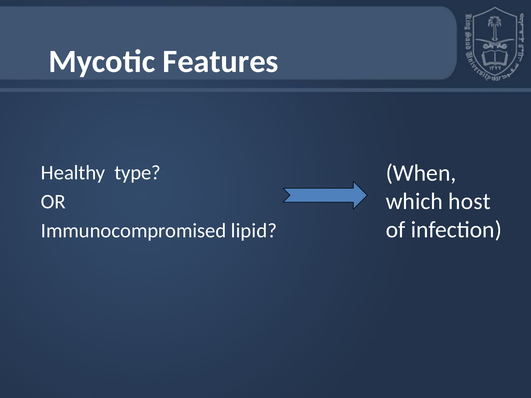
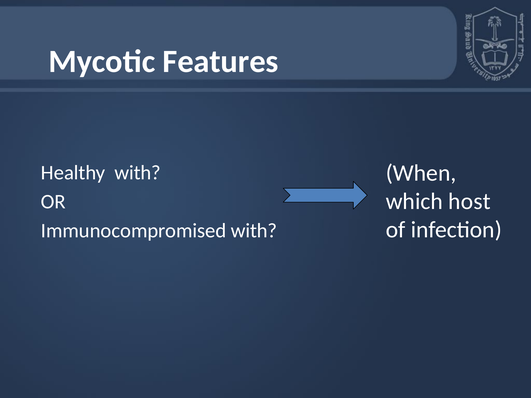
Healthy type: type -> with (138, 173)
Immunocompromised lipid: lipid -> with (254, 231)
